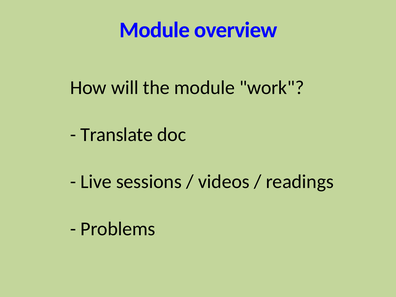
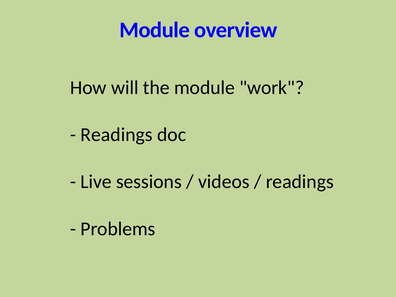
Translate: Translate -> Readings (117, 135)
